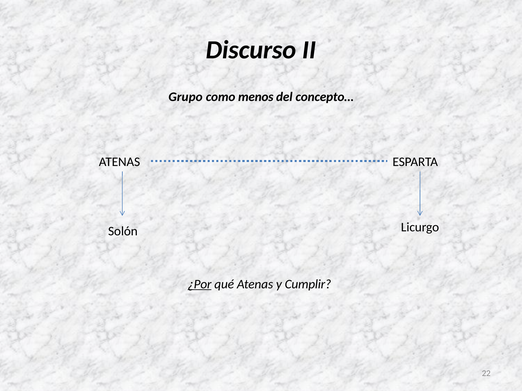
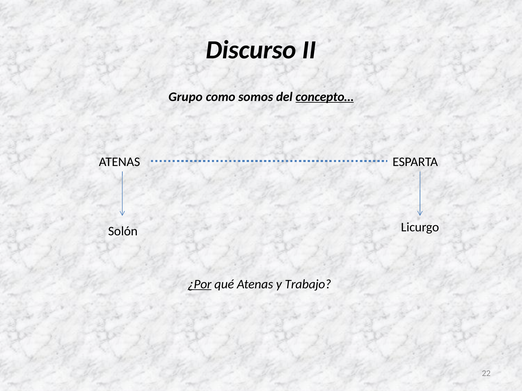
menos: menos -> somos (256, 97)
concepto… underline: none -> present (325, 97)
Cumplir: Cumplir -> Trabajo (308, 285)
